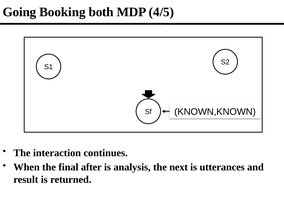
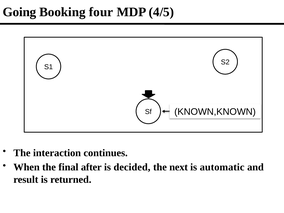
both: both -> four (101, 12)
analysis: analysis -> decided (132, 167)
utterances: utterances -> automatic (222, 167)
